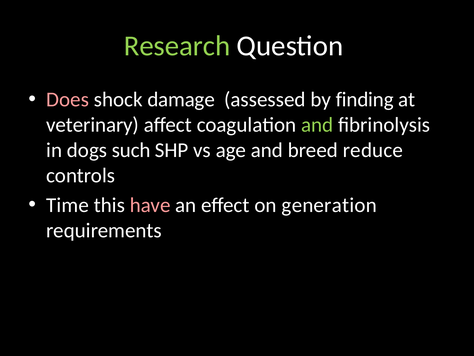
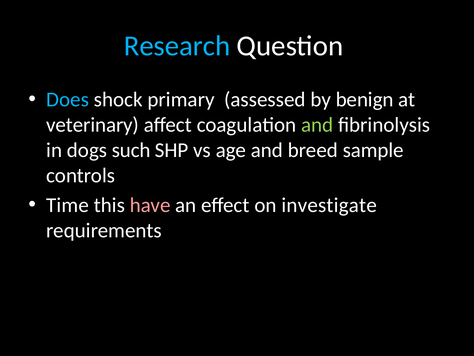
Research colour: light green -> light blue (177, 46)
Does colour: pink -> light blue (68, 99)
damage: damage -> primary (181, 99)
finding: finding -> benign (365, 99)
reduce: reduce -> sample (373, 150)
generation: generation -> investigate (329, 205)
